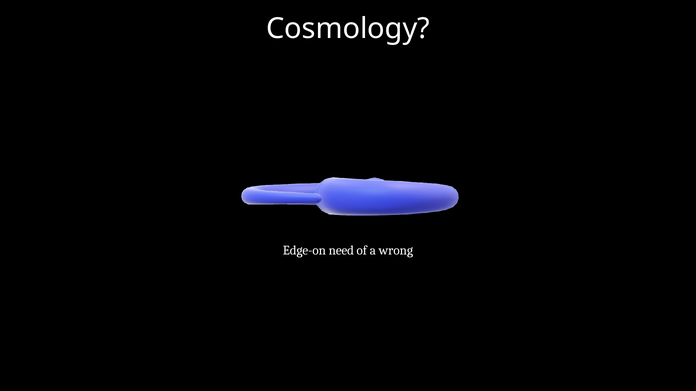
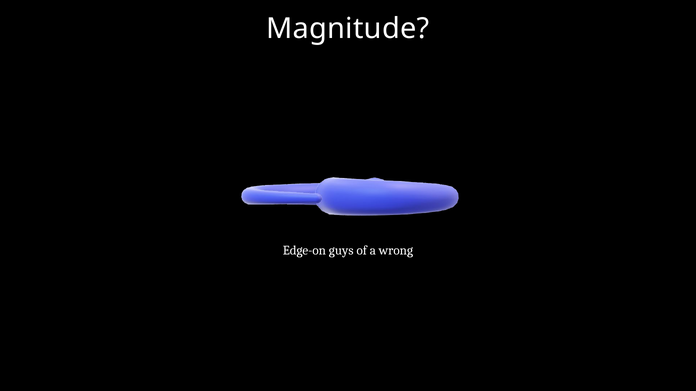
Cosmology: Cosmology -> Magnitude (348, 29)
need: need -> guys (341, 251)
